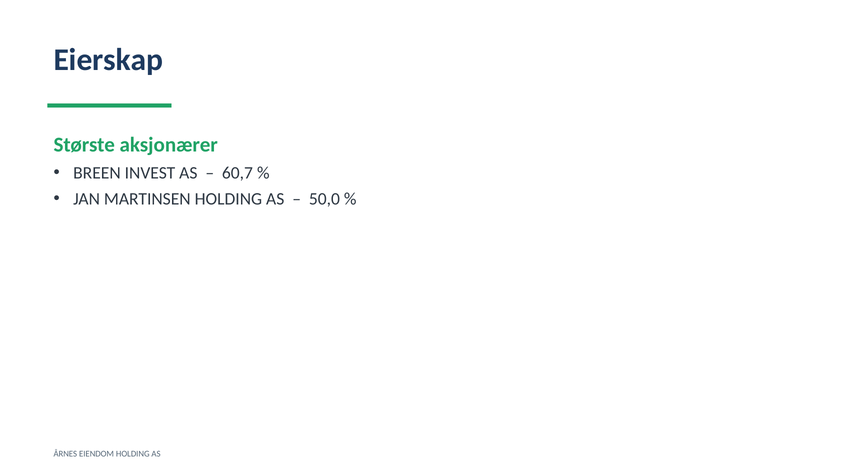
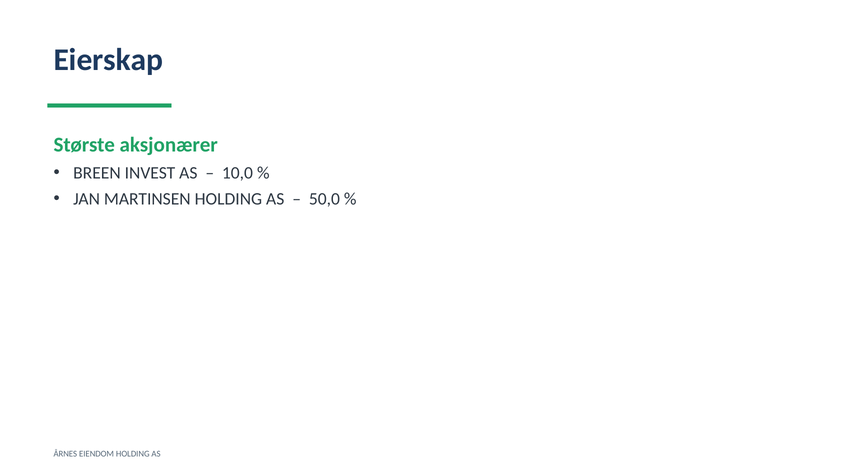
60,7: 60,7 -> 10,0 (237, 173)
